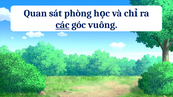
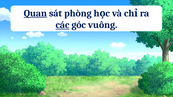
Quan underline: none -> present (35, 13)
